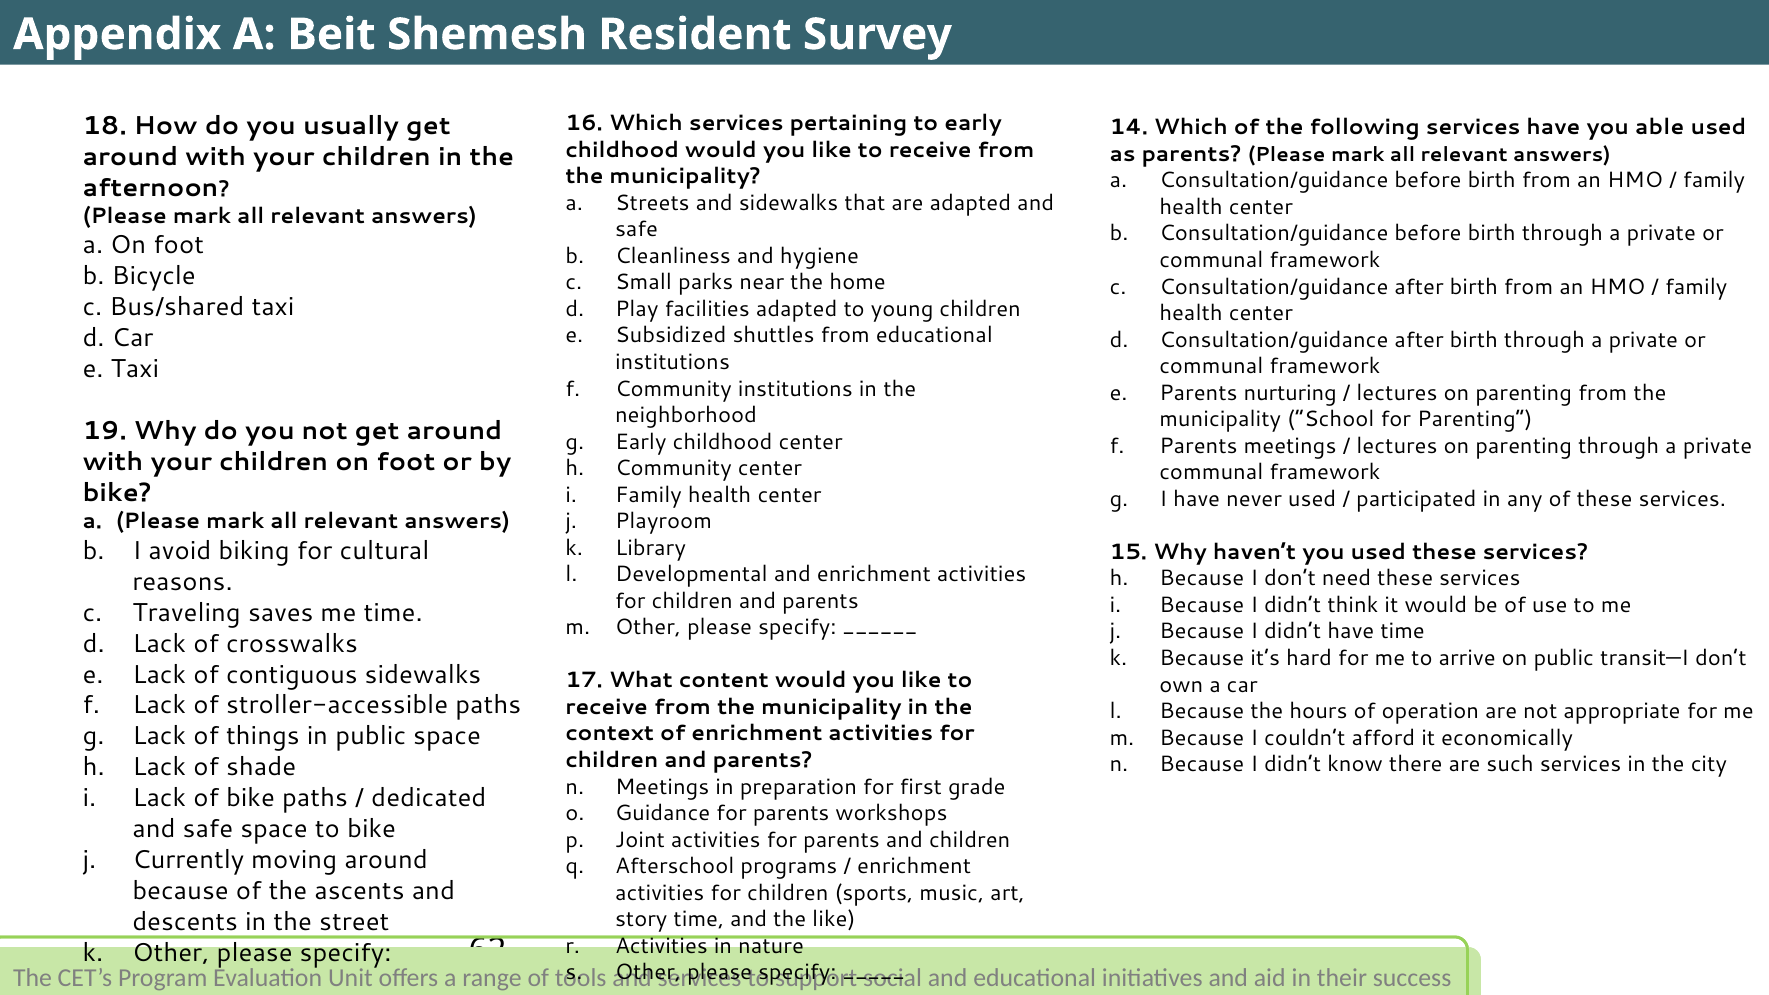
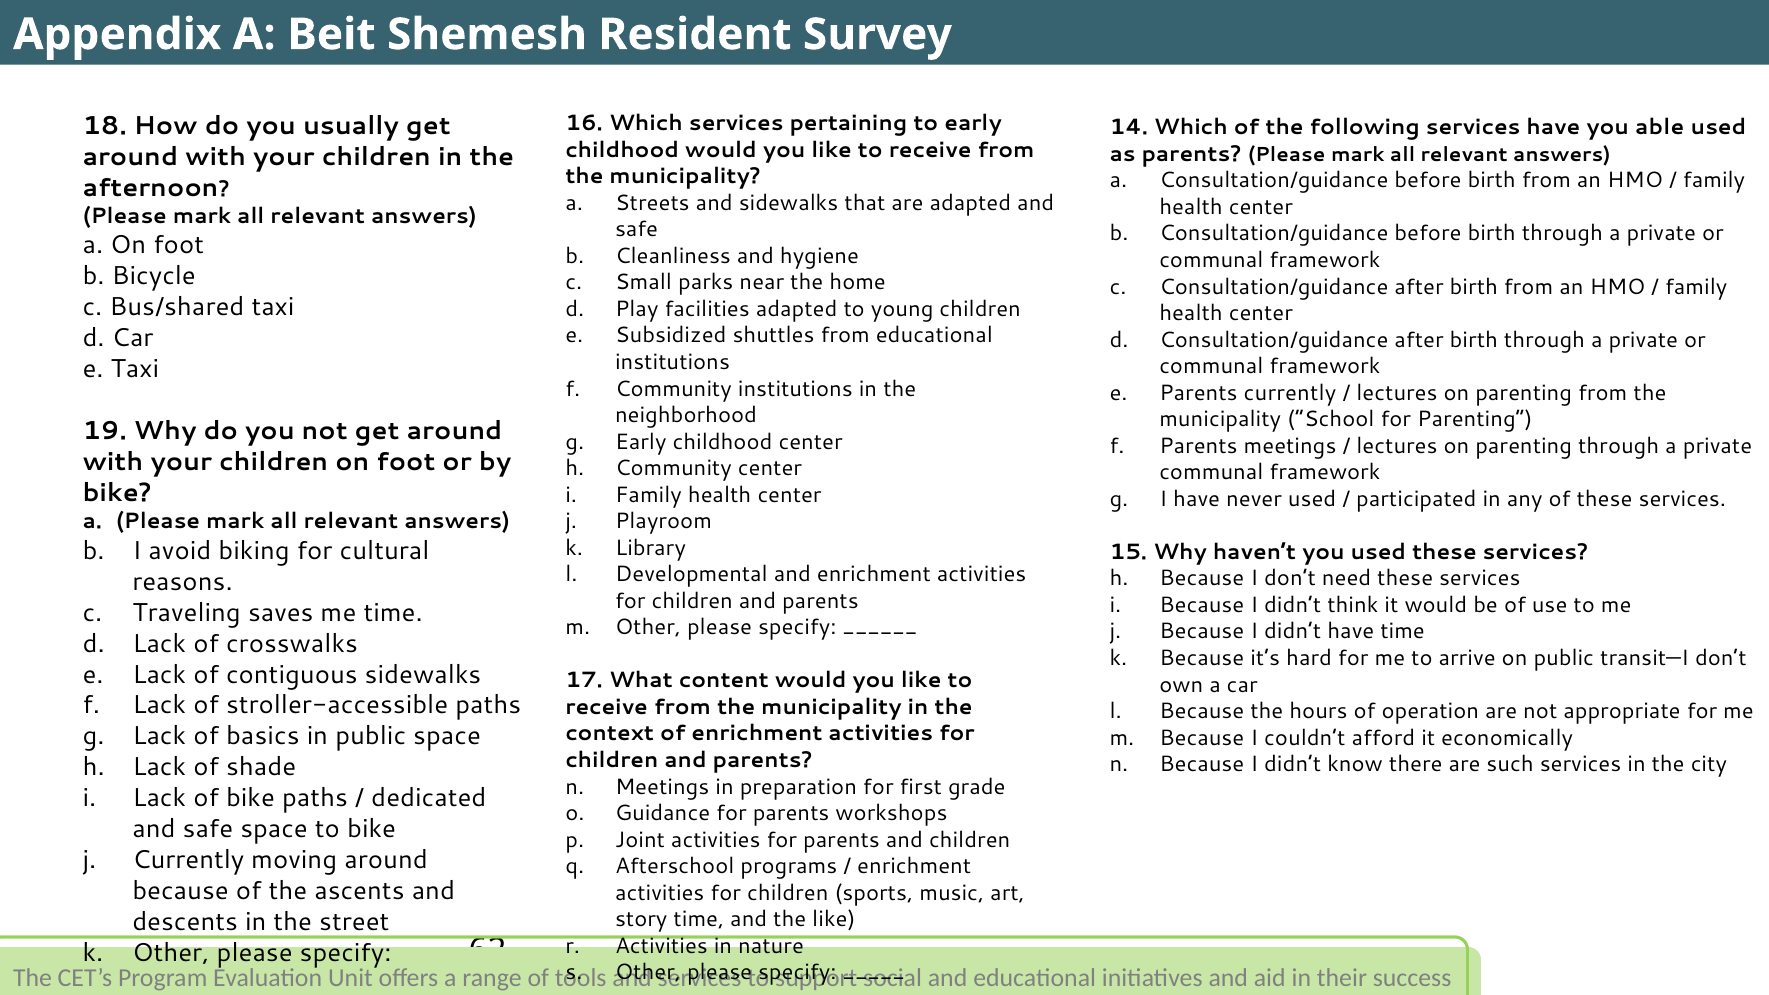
Parents nurturing: nurturing -> currently (1290, 393)
things: things -> basics (263, 736)
